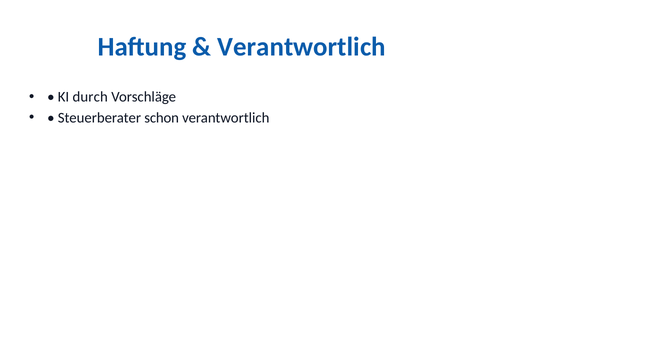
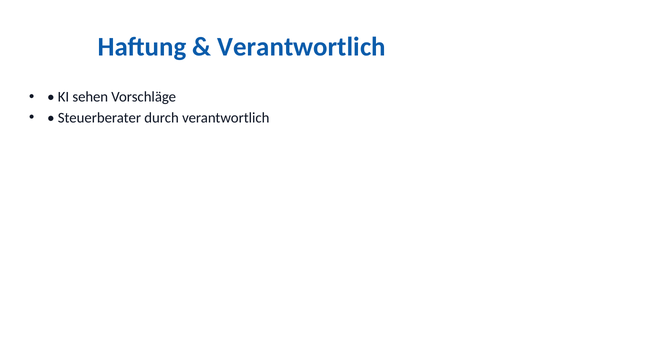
durch: durch -> sehen (90, 97)
schon: schon -> durch (162, 118)
